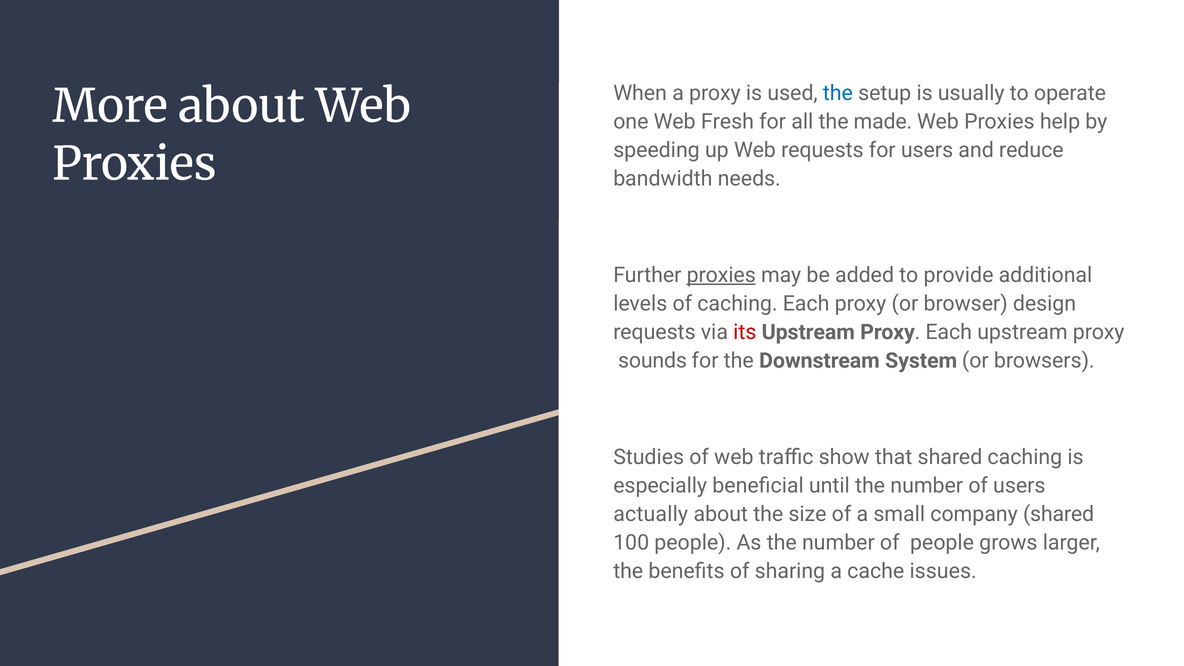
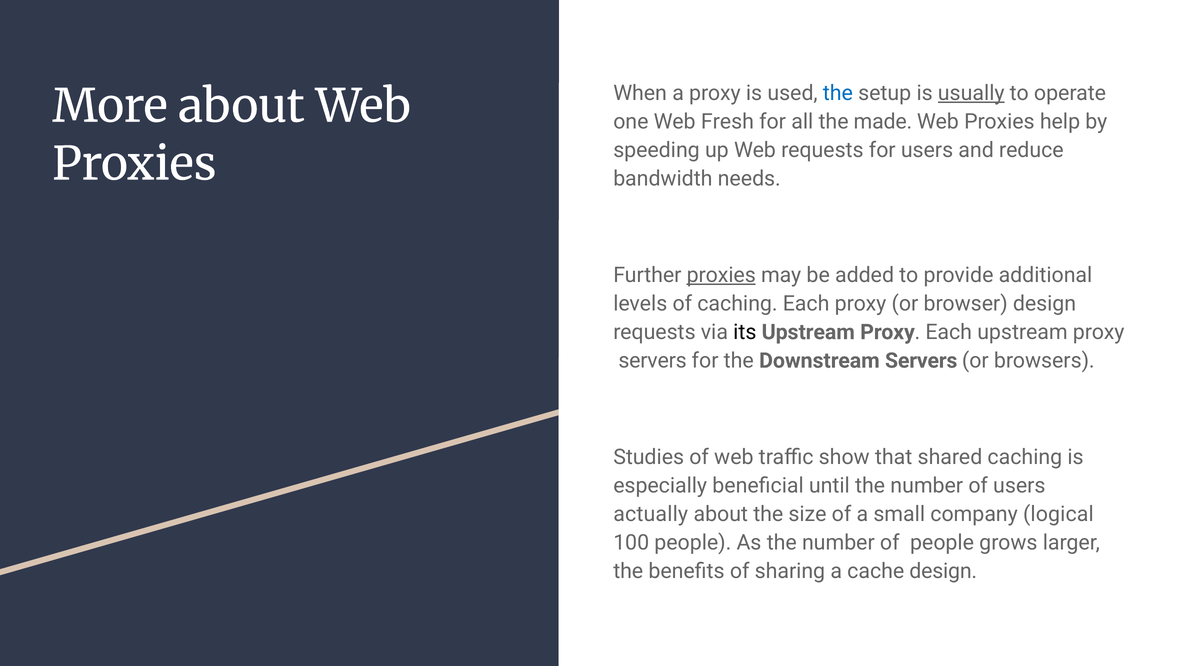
usually underline: none -> present (971, 93)
its colour: red -> black (745, 332)
sounds: sounds -> servers (653, 361)
Downstream System: System -> Servers (921, 361)
company shared: shared -> logical (1058, 514)
cache issues: issues -> design (943, 571)
